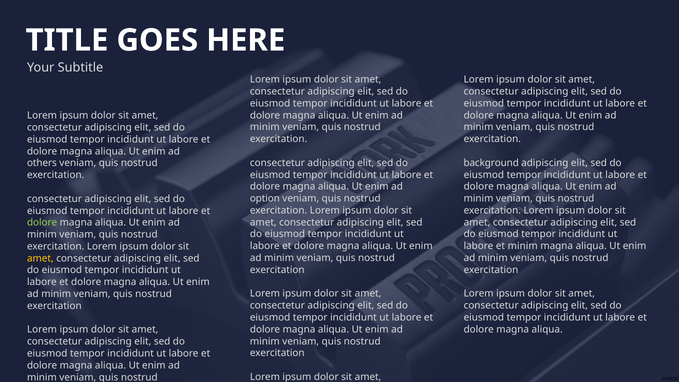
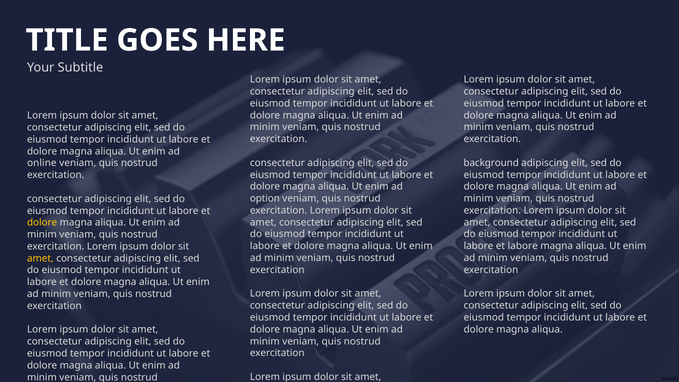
others: others -> online (42, 163)
dolore colour: light green -> yellow (42, 223)
et minim: minim -> labore (523, 246)
